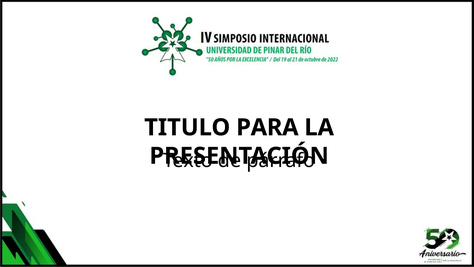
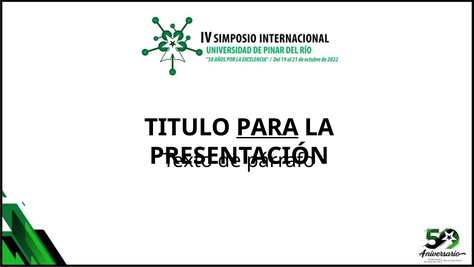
PARA underline: none -> present (267, 127)
